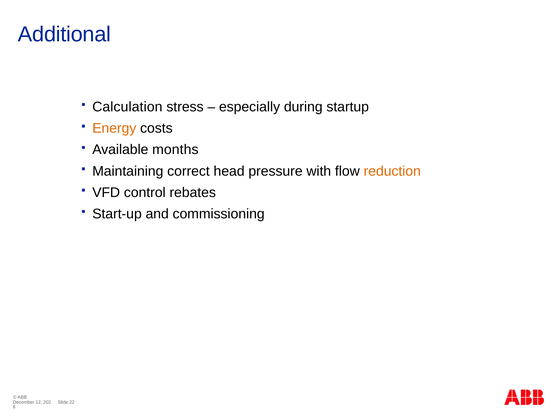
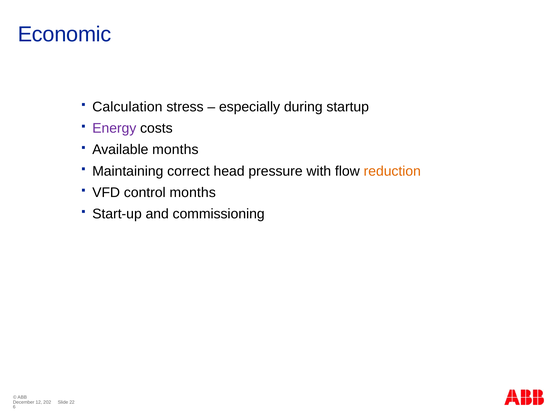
Additional: Additional -> Economic (65, 34)
Energy colour: orange -> purple (114, 128)
control rebates: rebates -> months (193, 192)
